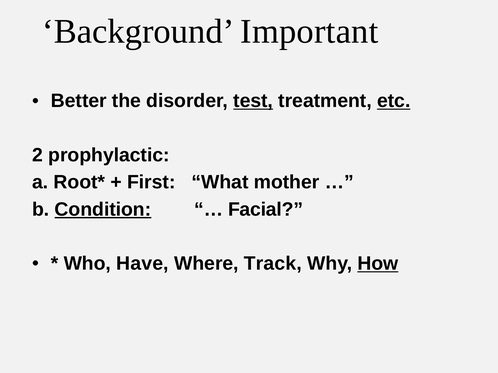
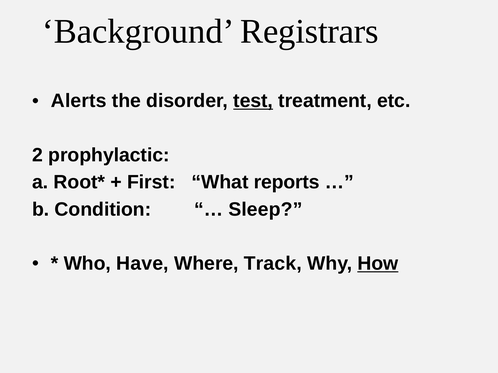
Important: Important -> Registrars (310, 31)
Better: Better -> Alerts (79, 101)
etc underline: present -> none (394, 101)
mother: mother -> reports (287, 182)
Condition underline: present -> none (103, 210)
Facial: Facial -> Sleep (265, 210)
